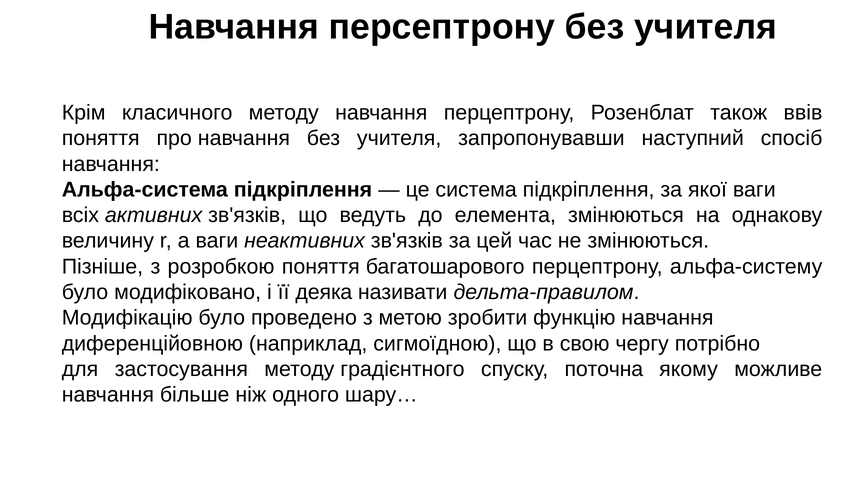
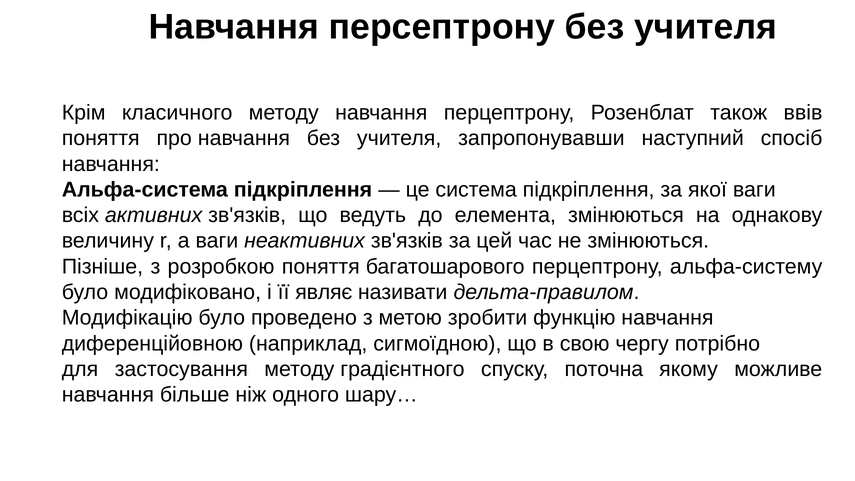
деяка: деяка -> являє (324, 292)
